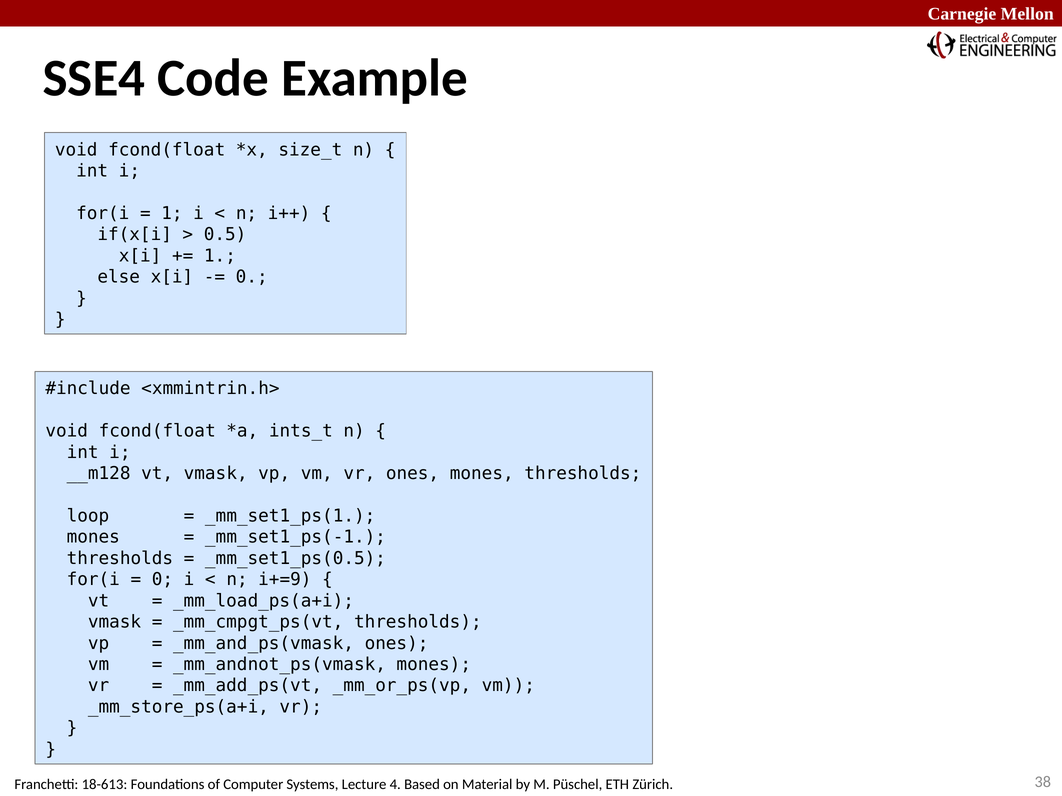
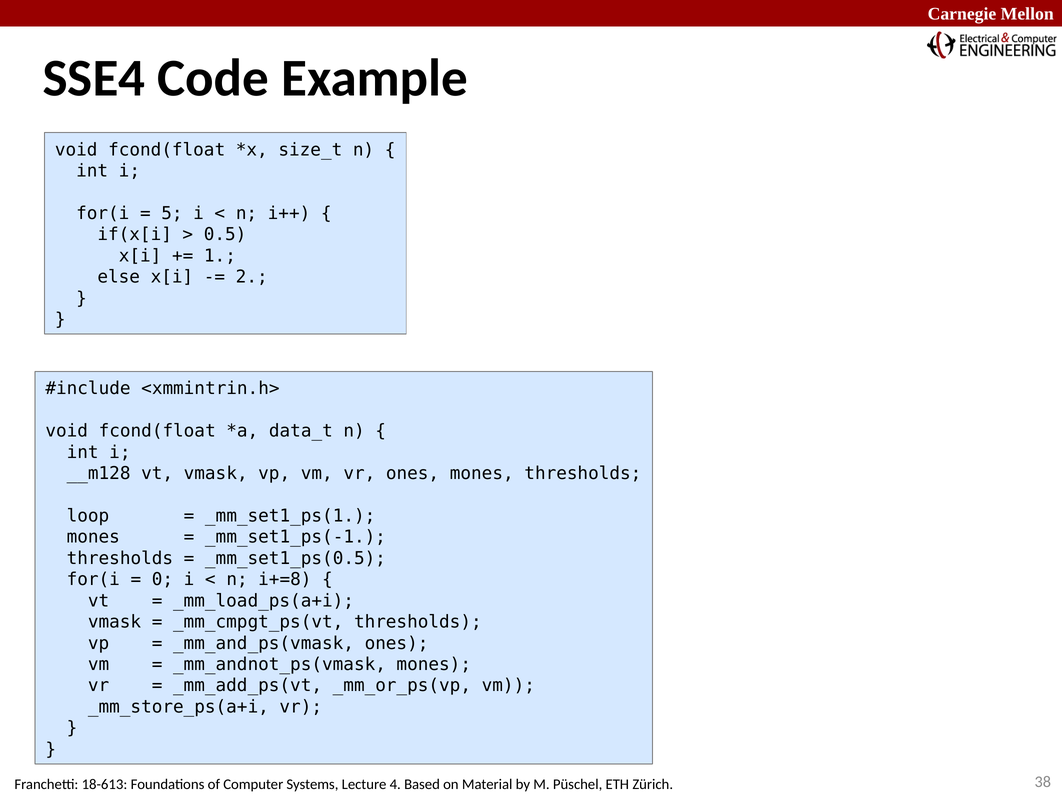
1: 1 -> 5 (172, 214)
0: 0 -> 2 (252, 277)
ints_t: ints_t -> data_t (301, 431)
i+=9: i+=9 -> i+=8 (285, 580)
